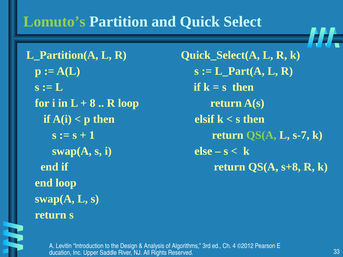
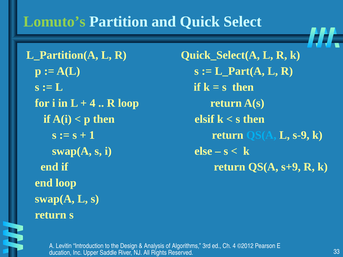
8: 8 -> 4 (93, 103)
QS(A colour: light green -> light blue (261, 135)
s-7: s-7 -> s-9 (301, 135)
s+8: s+8 -> s+9 (291, 167)
